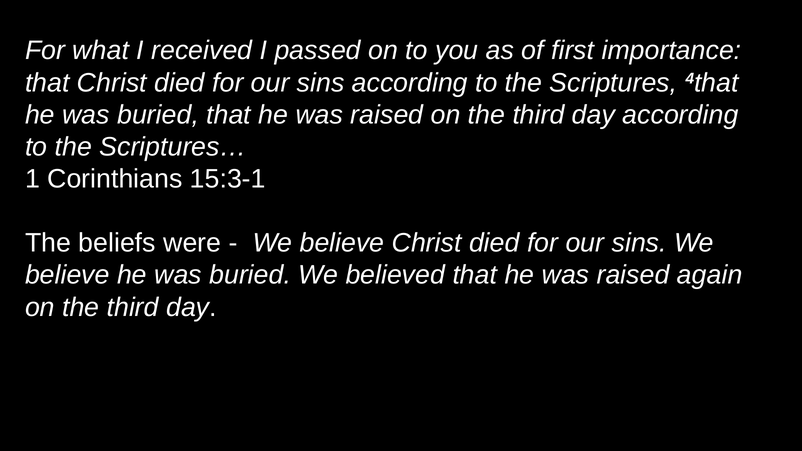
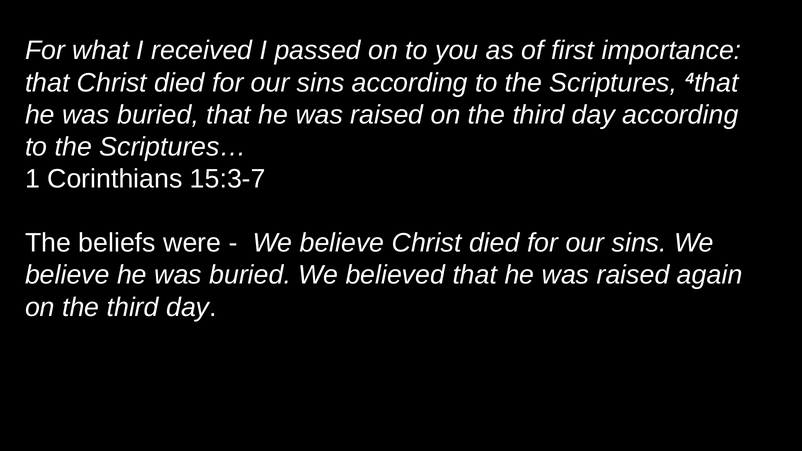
15:3-1: 15:3-1 -> 15:3-7 (228, 179)
